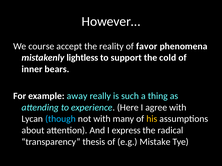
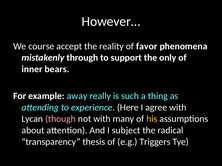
lightless: lightless -> through (82, 58)
cold: cold -> only (168, 58)
though colour: light blue -> pink (61, 119)
express: express -> subject (126, 131)
Mistake: Mistake -> Triggers (155, 142)
